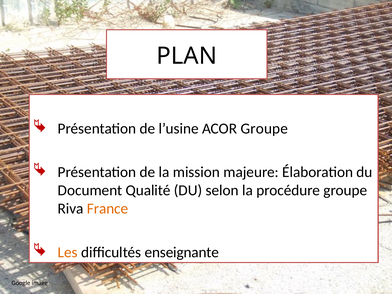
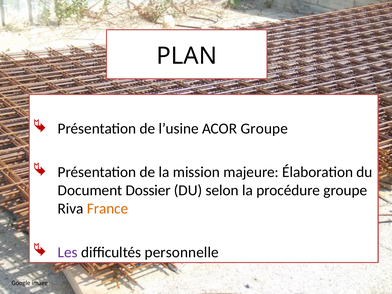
Qualité: Qualité -> Dossier (148, 190)
Les colour: orange -> purple (68, 252)
enseignante: enseignante -> personnelle (182, 252)
